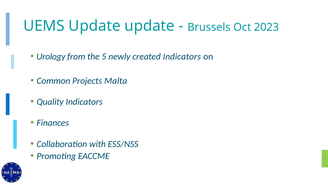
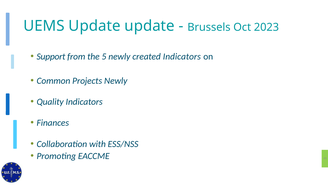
Urology: Urology -> Support (51, 56)
Projects Malta: Malta -> Newly (116, 81)
